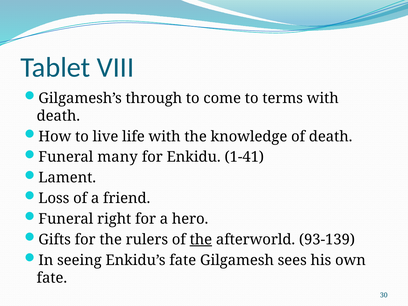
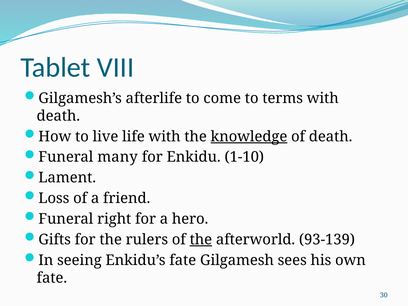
through: through -> afterlife (154, 98)
knowledge underline: none -> present (249, 137)
1-41: 1-41 -> 1-10 (244, 157)
